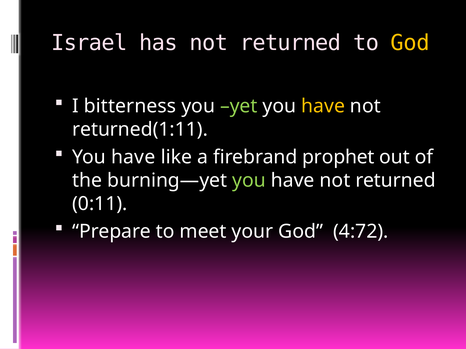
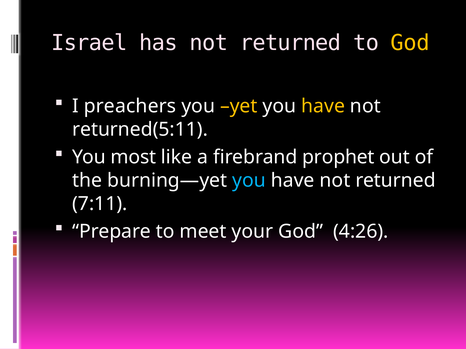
bitterness: bitterness -> preachers (130, 106)
yet colour: light green -> yellow (239, 106)
returned(1:11: returned(1:11 -> returned(5:11 (140, 129)
have: have -> most (133, 157)
you colour: light green -> light blue (249, 181)
0:11: 0:11 -> 7:11 (100, 204)
4:72: 4:72 -> 4:26 (361, 232)
